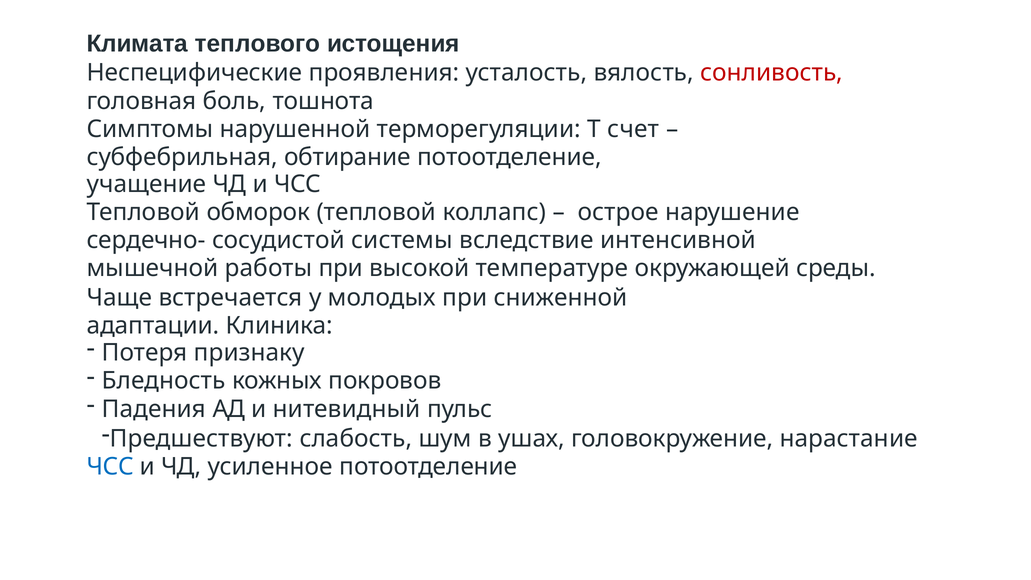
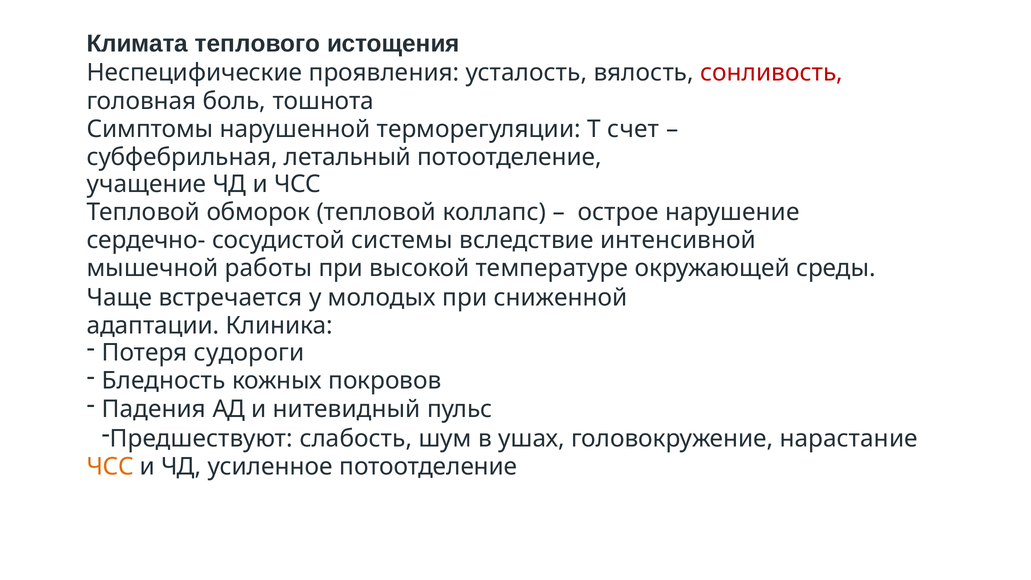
обтирание: обтирание -> летальный (348, 157)
признаку: признаку -> судороги (249, 353)
ЧСС colour: blue -> orange (110, 467)
